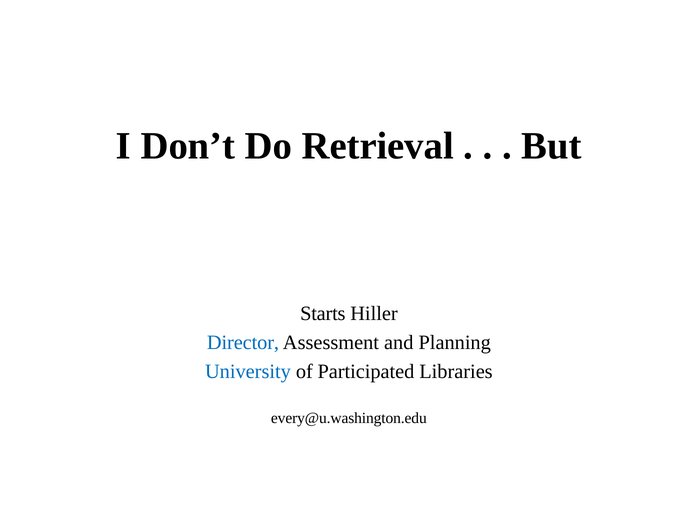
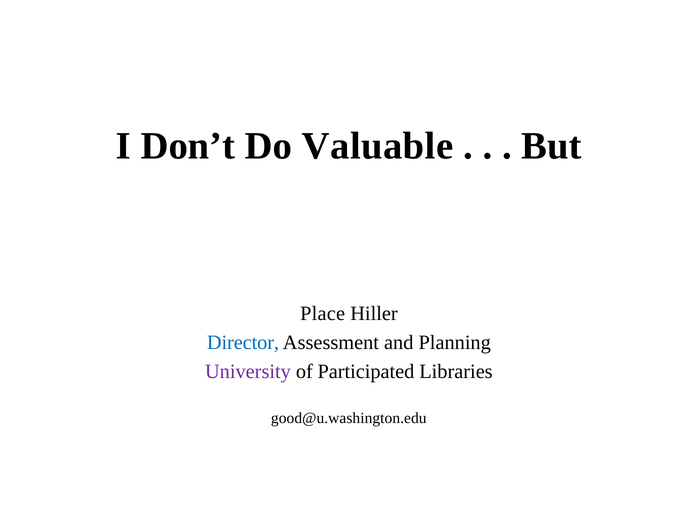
Retrieval: Retrieval -> Valuable (378, 146)
Starts: Starts -> Place (323, 314)
University colour: blue -> purple (248, 372)
every@u.washington.edu: every@u.washington.edu -> good@u.washington.edu (349, 419)
